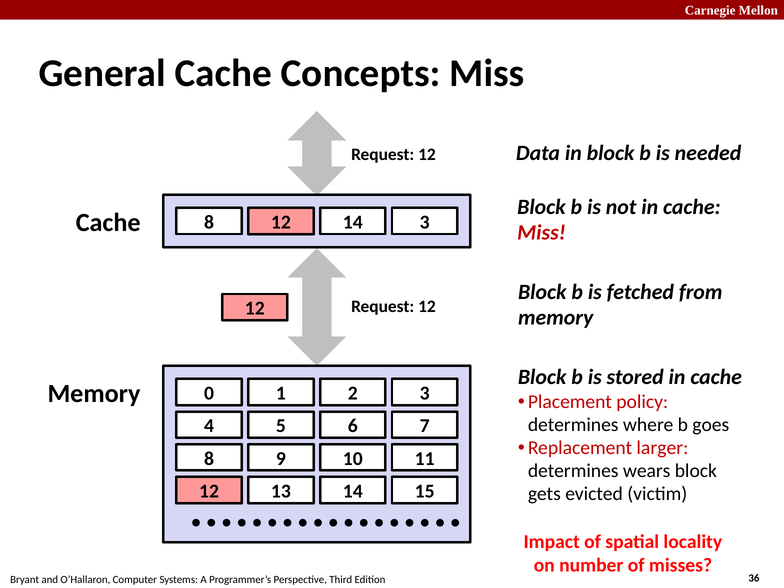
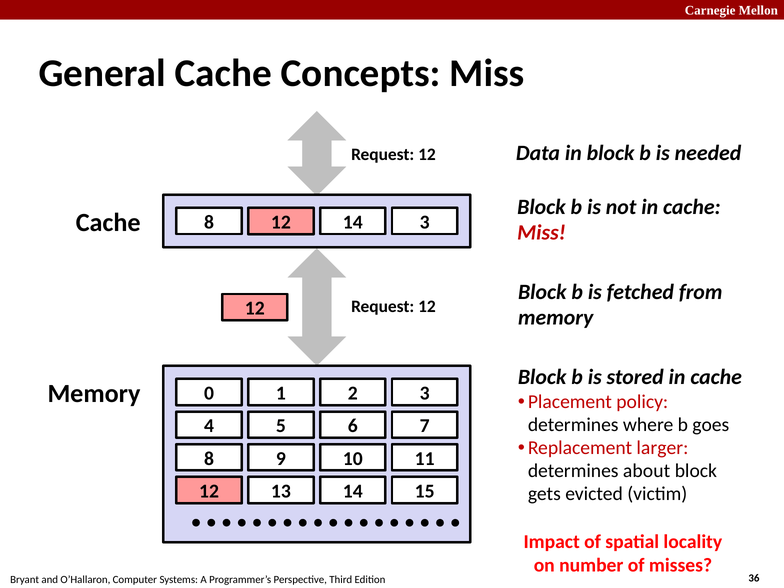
wears: wears -> about (647, 471)
